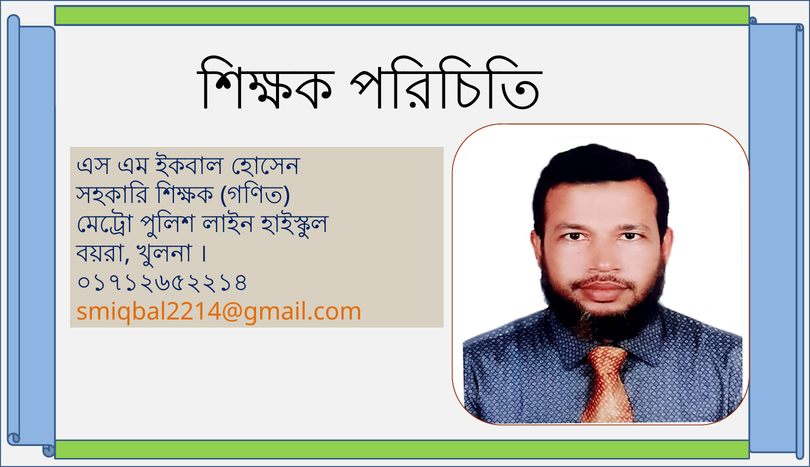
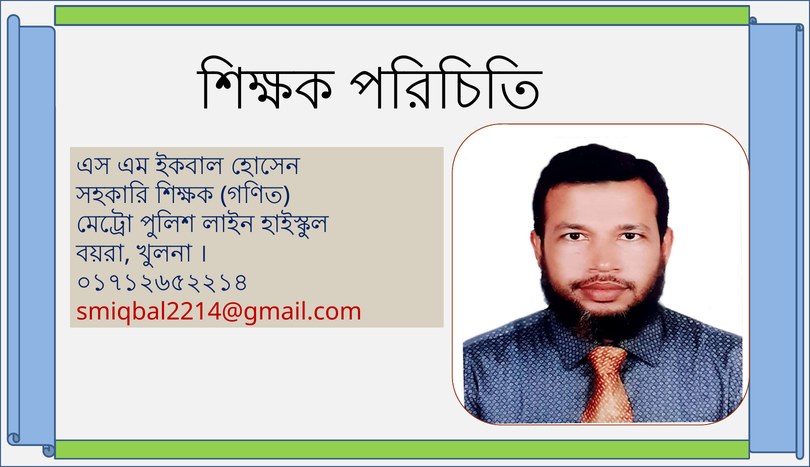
smiqbal2214@gmail.com colour: orange -> red (219, 312)
